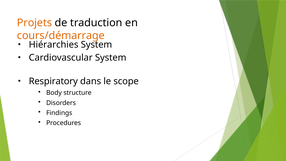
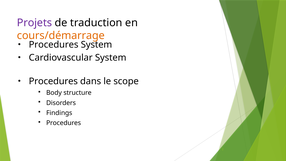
Projets colour: orange -> purple (34, 23)
Hiérarchies: Hiérarchies -> Procedures (54, 45)
Respiratory: Respiratory -> Procedures (53, 81)
